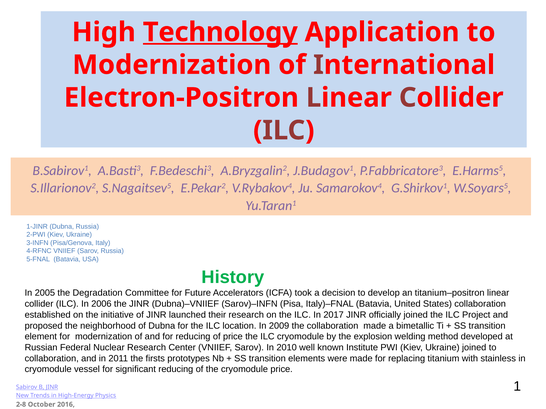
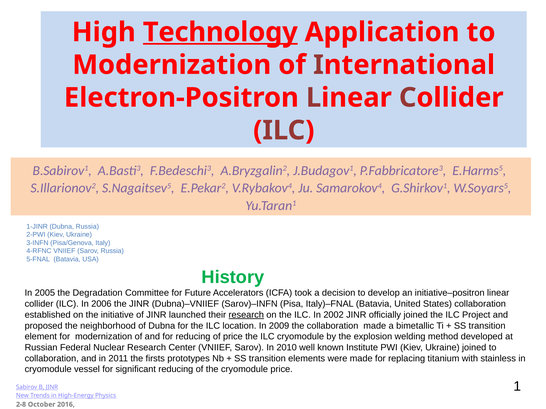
titanium–positron: titanium–positron -> initiative–positron (450, 293)
research underline: none -> present (246, 315)
2017: 2017 -> 2002 (334, 315)
